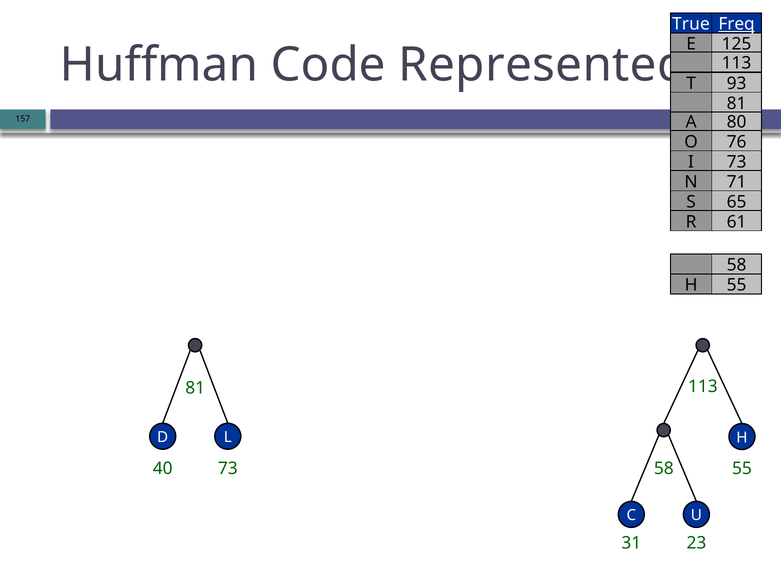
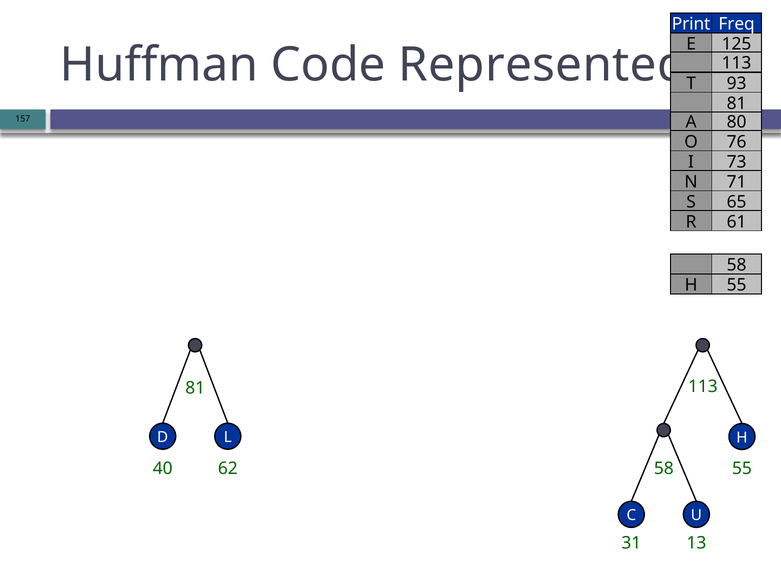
True: True -> Print (691, 24)
Freq underline: present -> none (737, 24)
40 73: 73 -> 62 (228, 468)
23: 23 -> 13 (696, 543)
